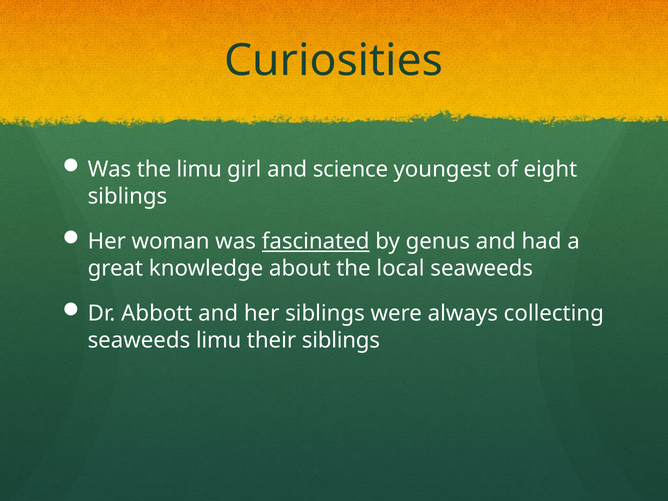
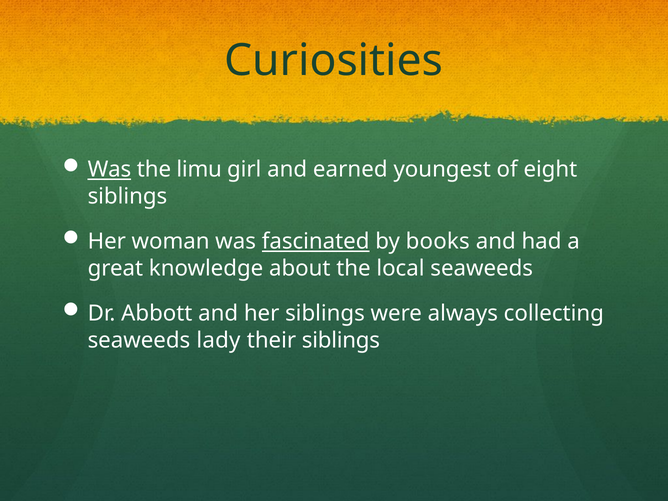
Was underline: none -> present (109, 170)
science: science -> earned (350, 170)
genus: genus -> books (438, 242)
seaweeds limu: limu -> lady (218, 340)
